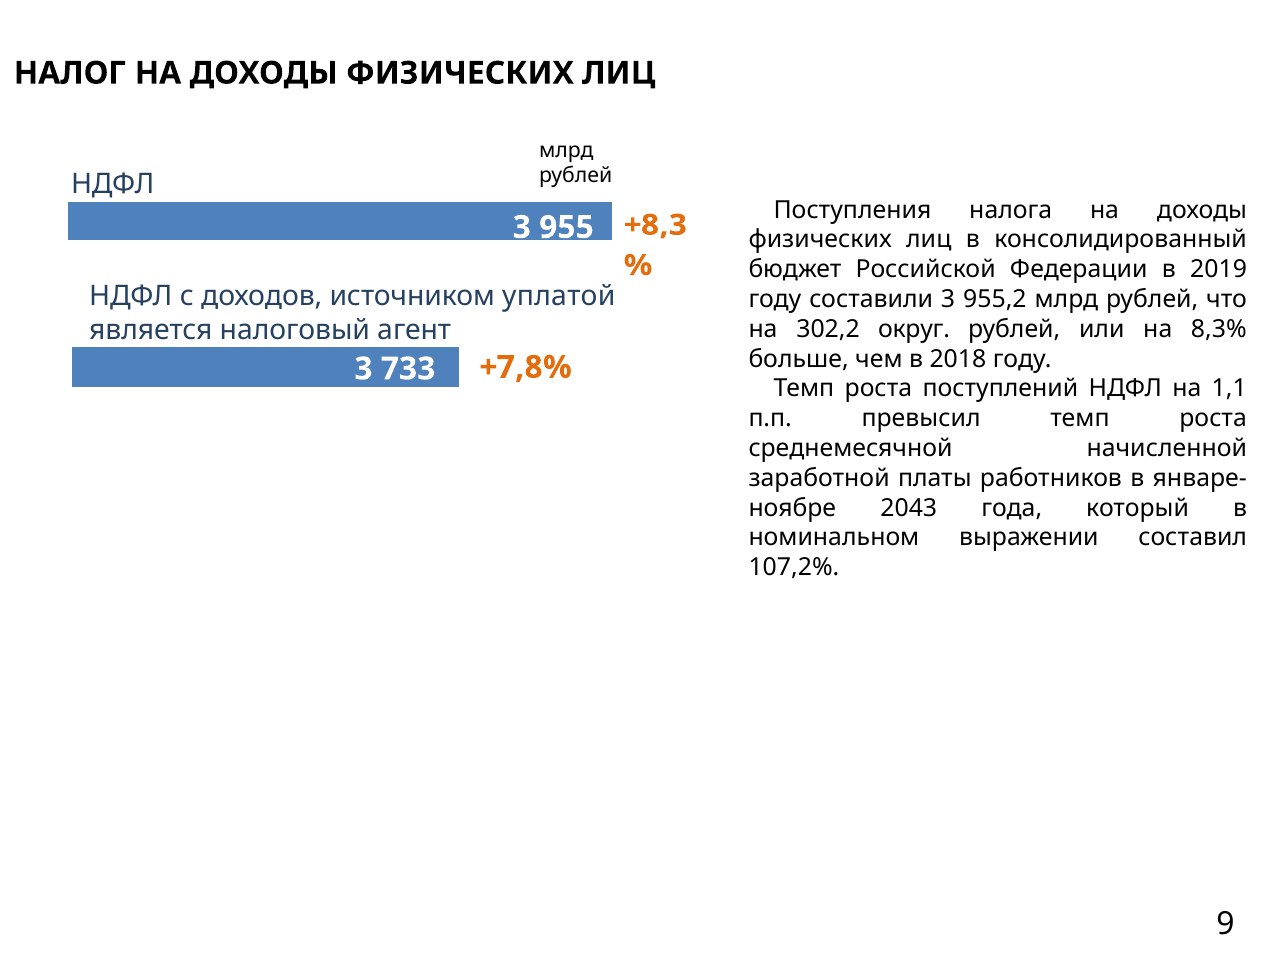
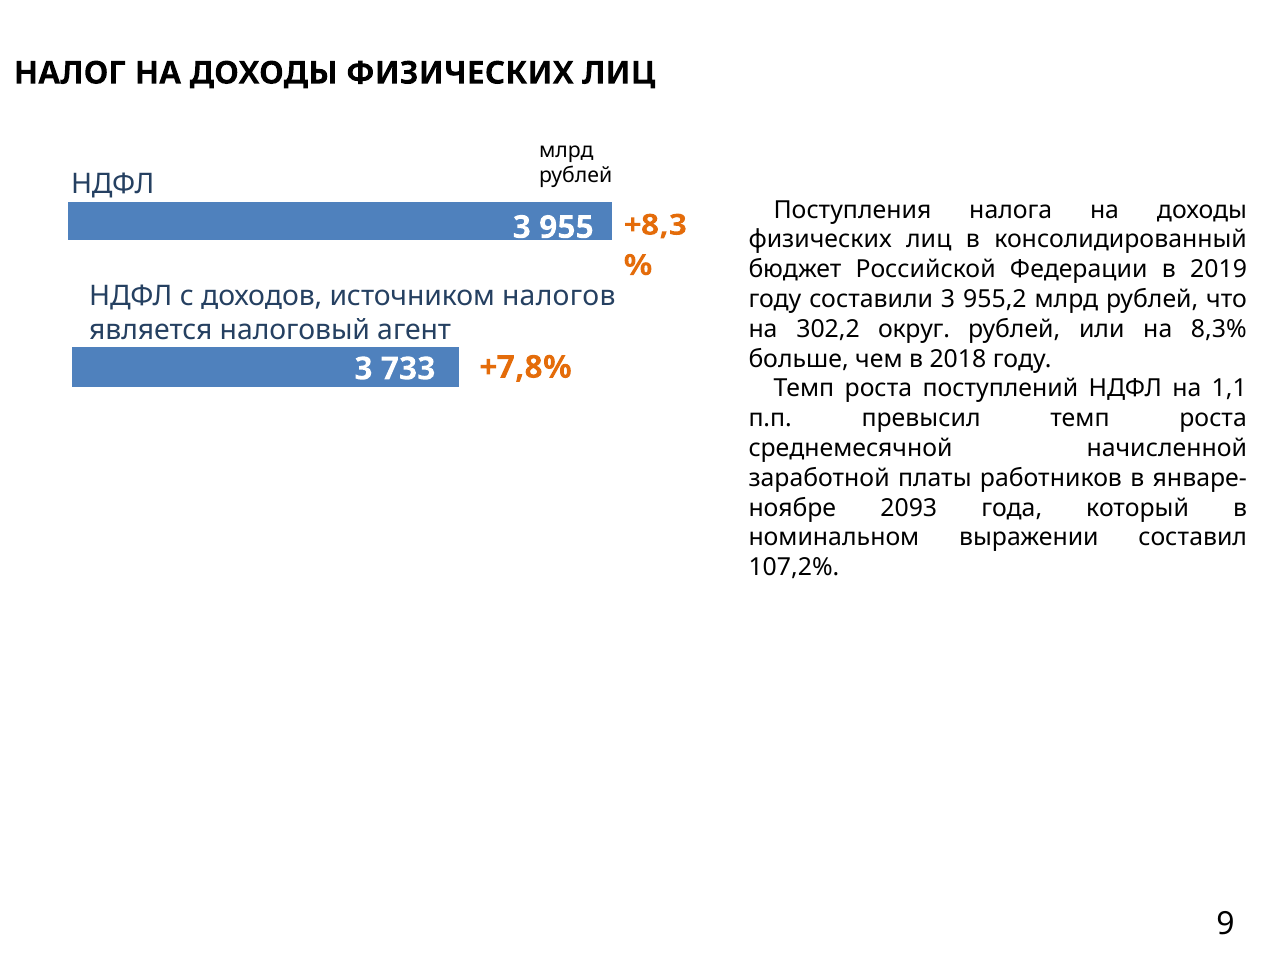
уплатой: уплатой -> налогов (559, 296)
2043: 2043 -> 2093 (909, 508)
